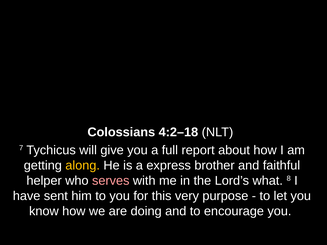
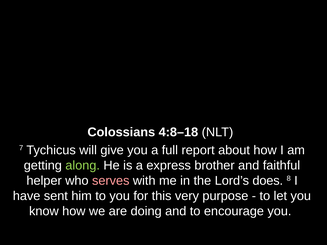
4:2–18: 4:2–18 -> 4:8–18 (178, 132)
along colour: yellow -> light green (83, 165)
what: what -> does (268, 181)
